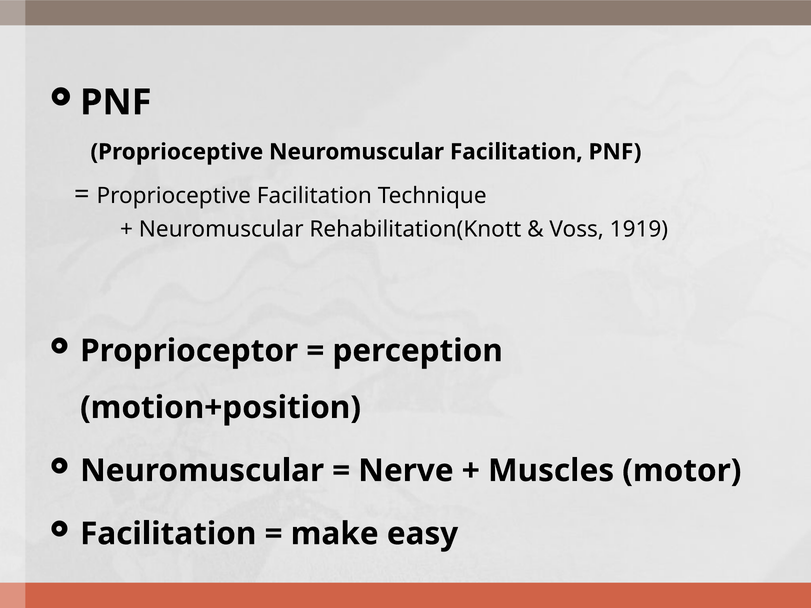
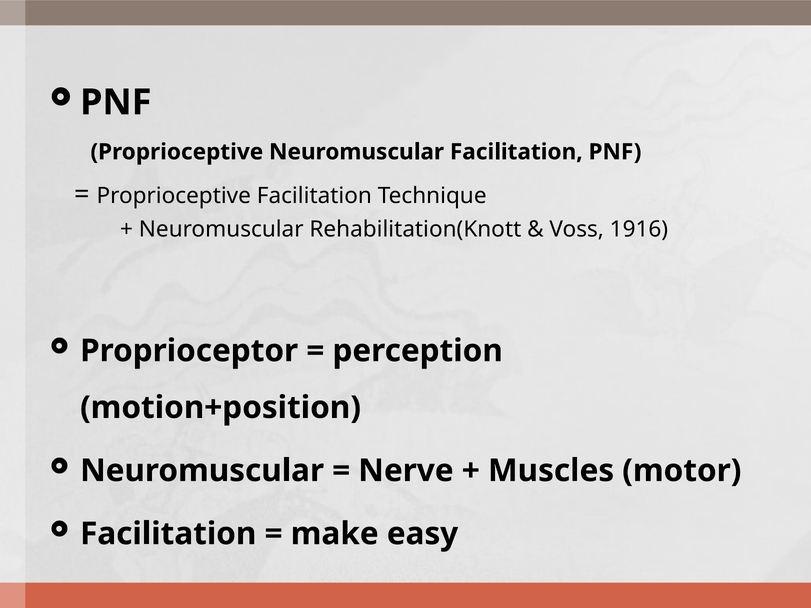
1919: 1919 -> 1916 (639, 230)
